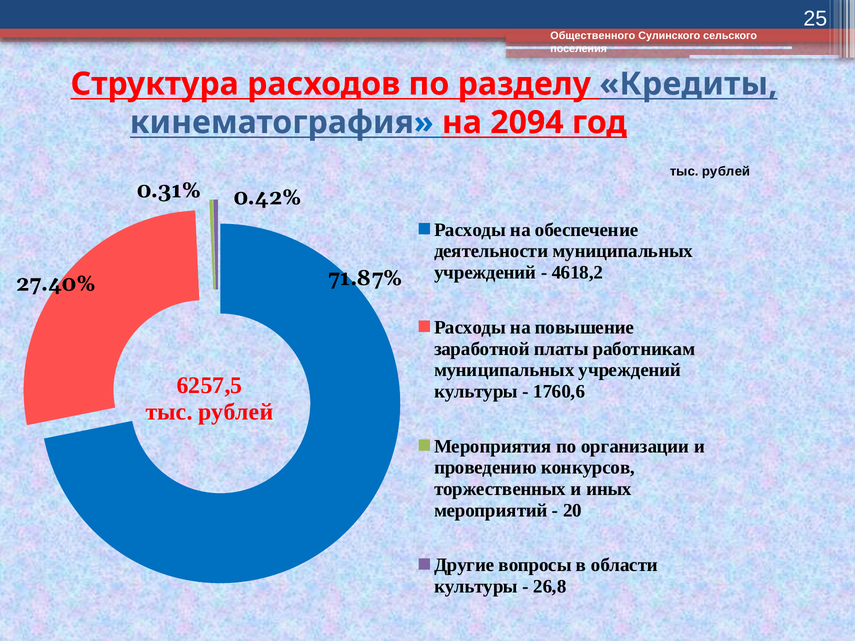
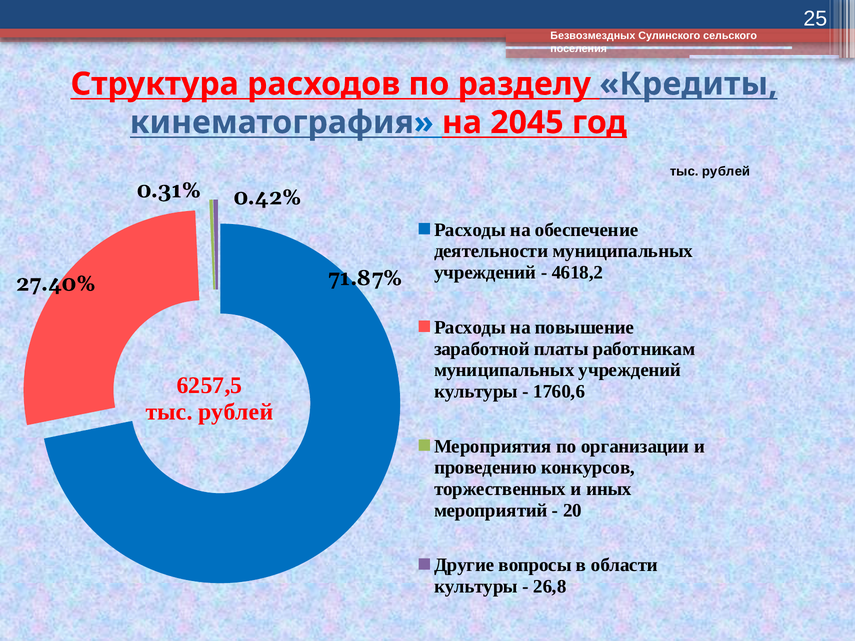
Общественного: Общественного -> Безвозмездных (593, 36)
2094: 2094 -> 2045 (527, 123)
